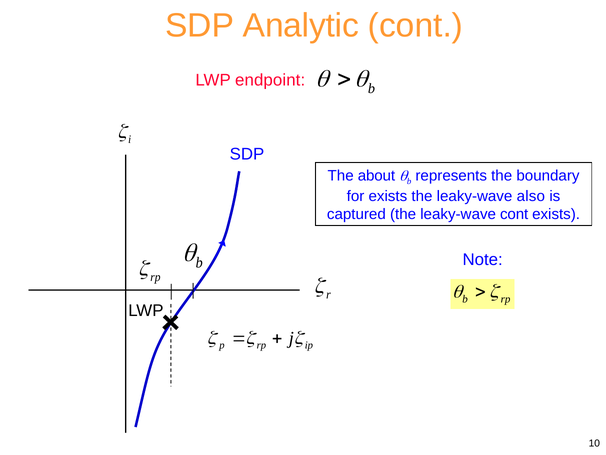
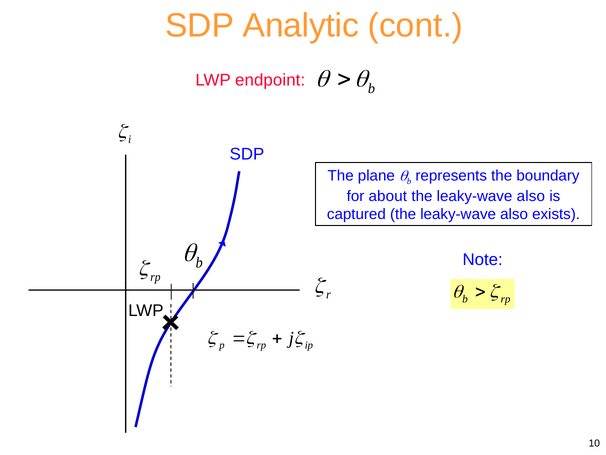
about: about -> plane (376, 175)
for exists: exists -> about (388, 196)
captured the leaky-wave cont: cont -> also (514, 214)
